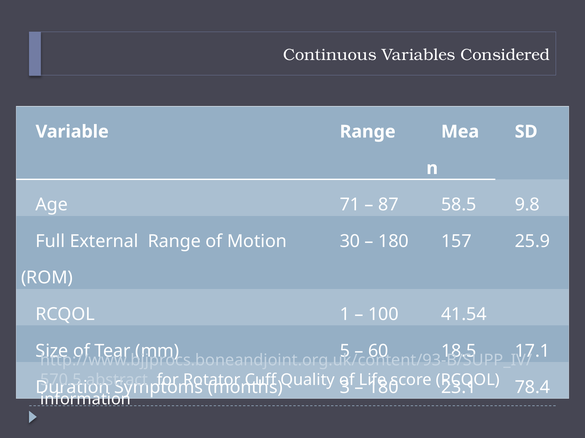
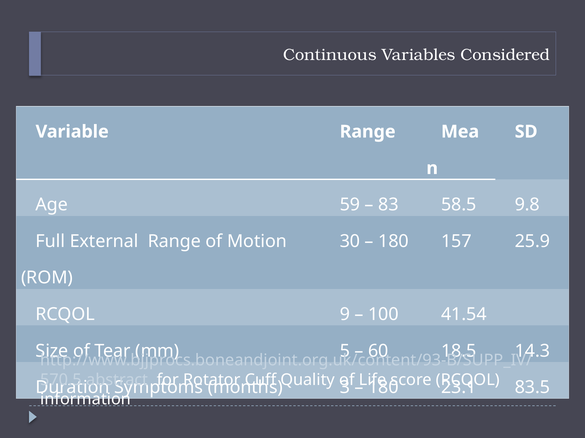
71: 71 -> 59 (350, 205)
87: 87 -> 83 (388, 205)
1: 1 -> 9 (345, 315)
17.1: 17.1 -> 14.3 (532, 351)
78.4: 78.4 -> 83.5 (532, 388)
